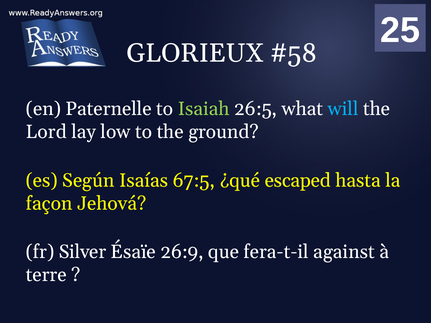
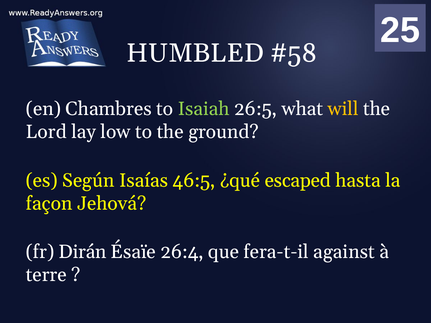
GLORIEUX: GLORIEUX -> HUMBLED (195, 53)
Paternelle: Paternelle -> Chambres (109, 109)
will colour: light blue -> yellow (343, 109)
67:5: 67:5 -> 46:5 (194, 181)
Silver: Silver -> Dirán (82, 252)
26:9: 26:9 -> 26:4 (182, 252)
